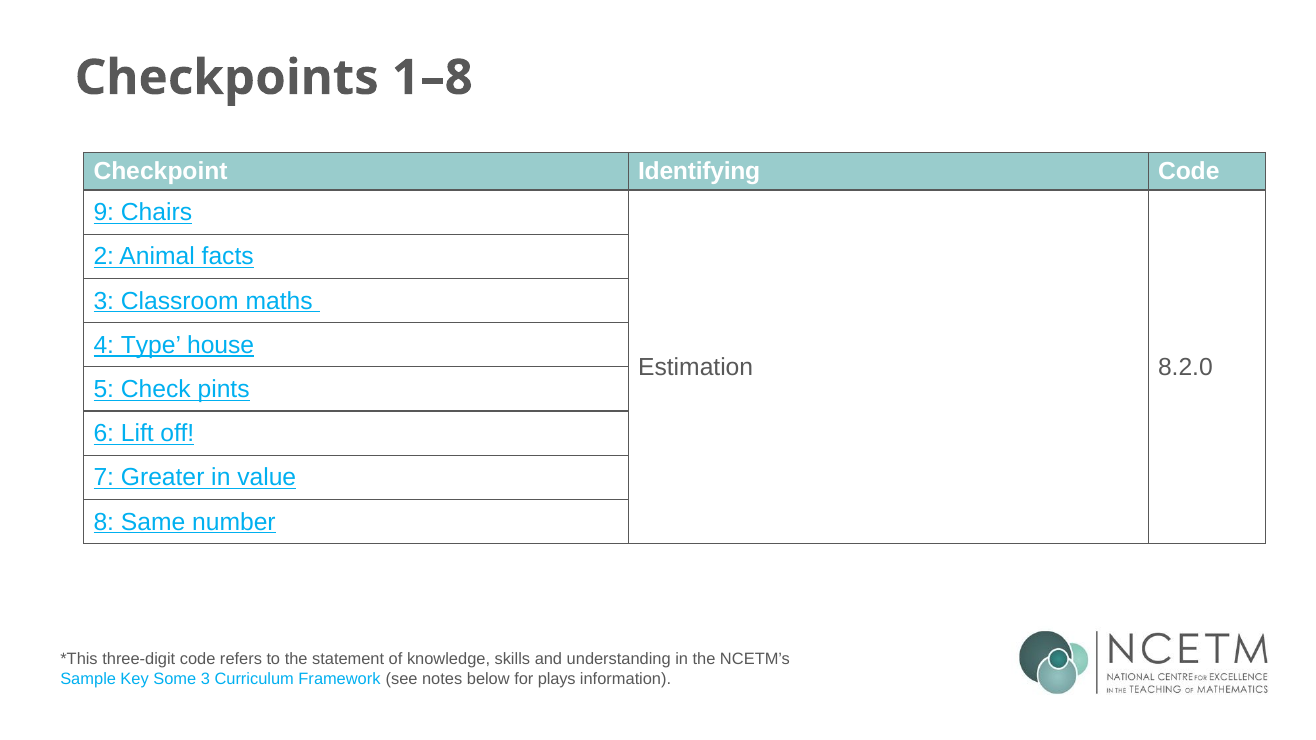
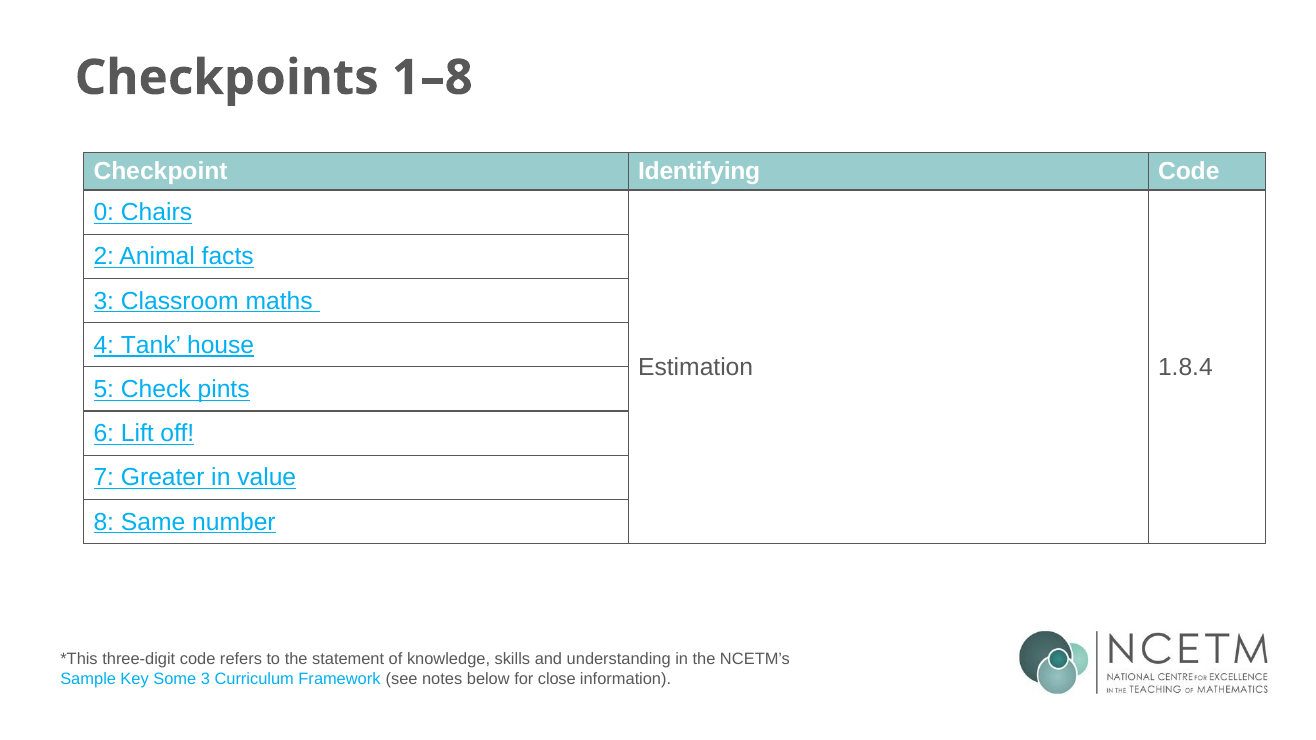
9: 9 -> 0 (104, 213)
Type: Type -> Tank (151, 345)
8.2.0: 8.2.0 -> 1.8.4 (1185, 367)
plays: plays -> close (557, 679)
